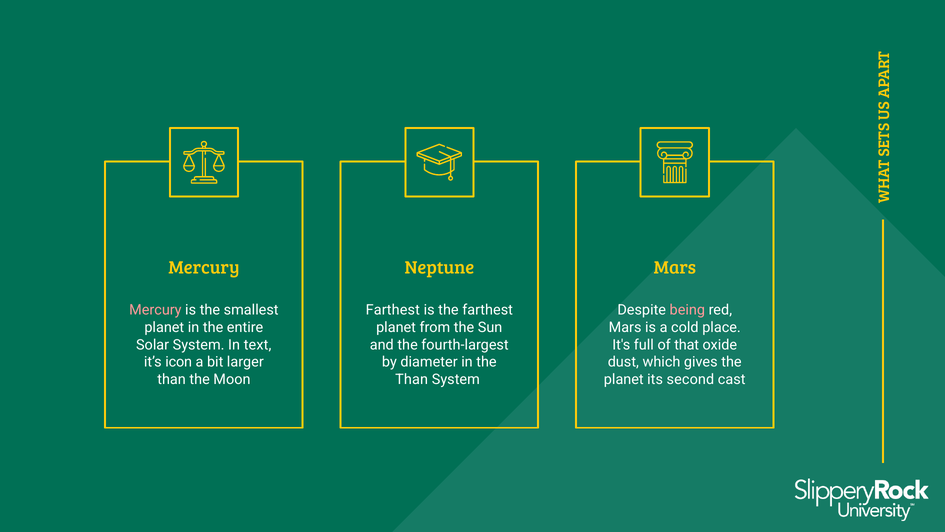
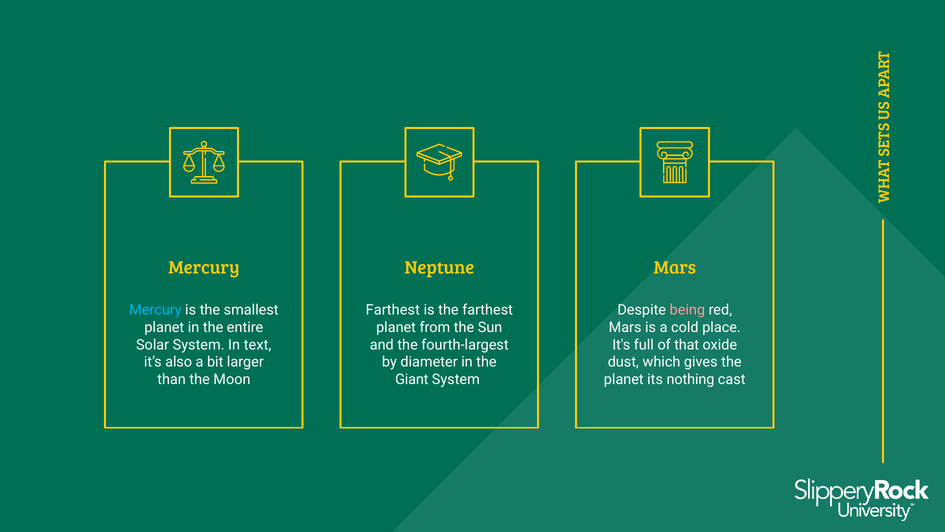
Mercury colour: pink -> light blue (155, 310)
icon: icon -> also (179, 362)
Than: Than -> Giant (412, 379)
second: second -> nothing (691, 379)
